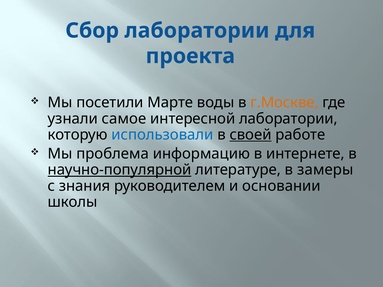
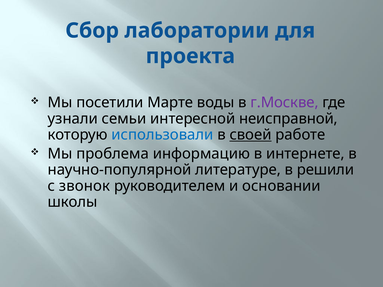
г.Москве colour: orange -> purple (284, 103)
самое: самое -> семьи (124, 119)
интересной лаборатории: лаборатории -> неисправной (288, 119)
научно-популярной underline: present -> none (119, 170)
замеры: замеры -> решили (325, 170)
знания: знания -> звонок (84, 186)
